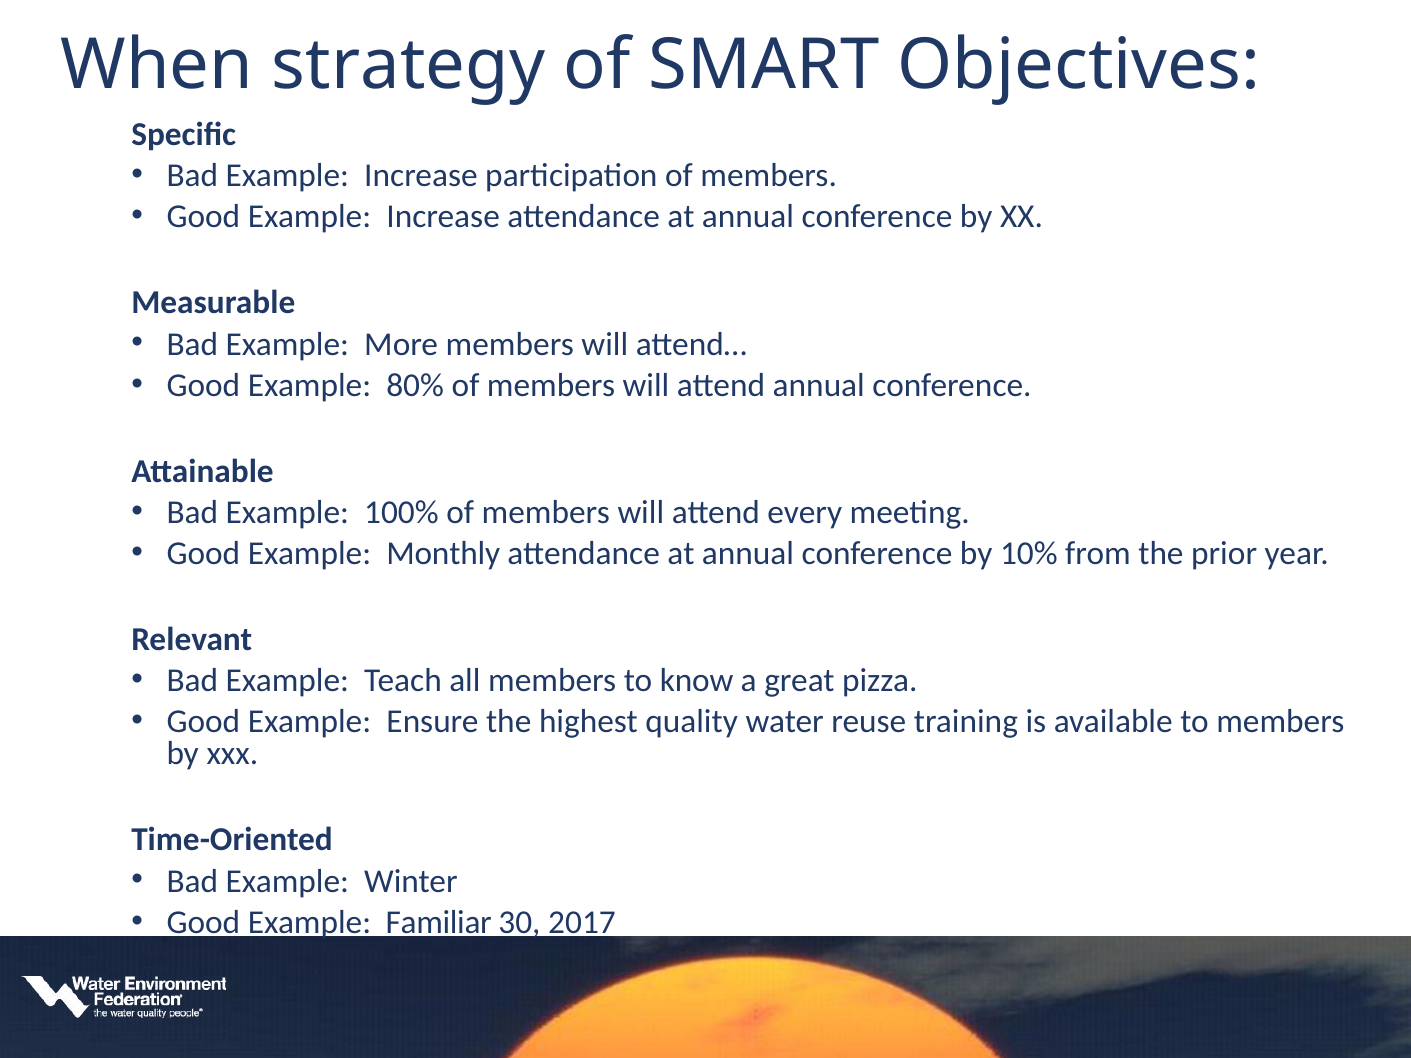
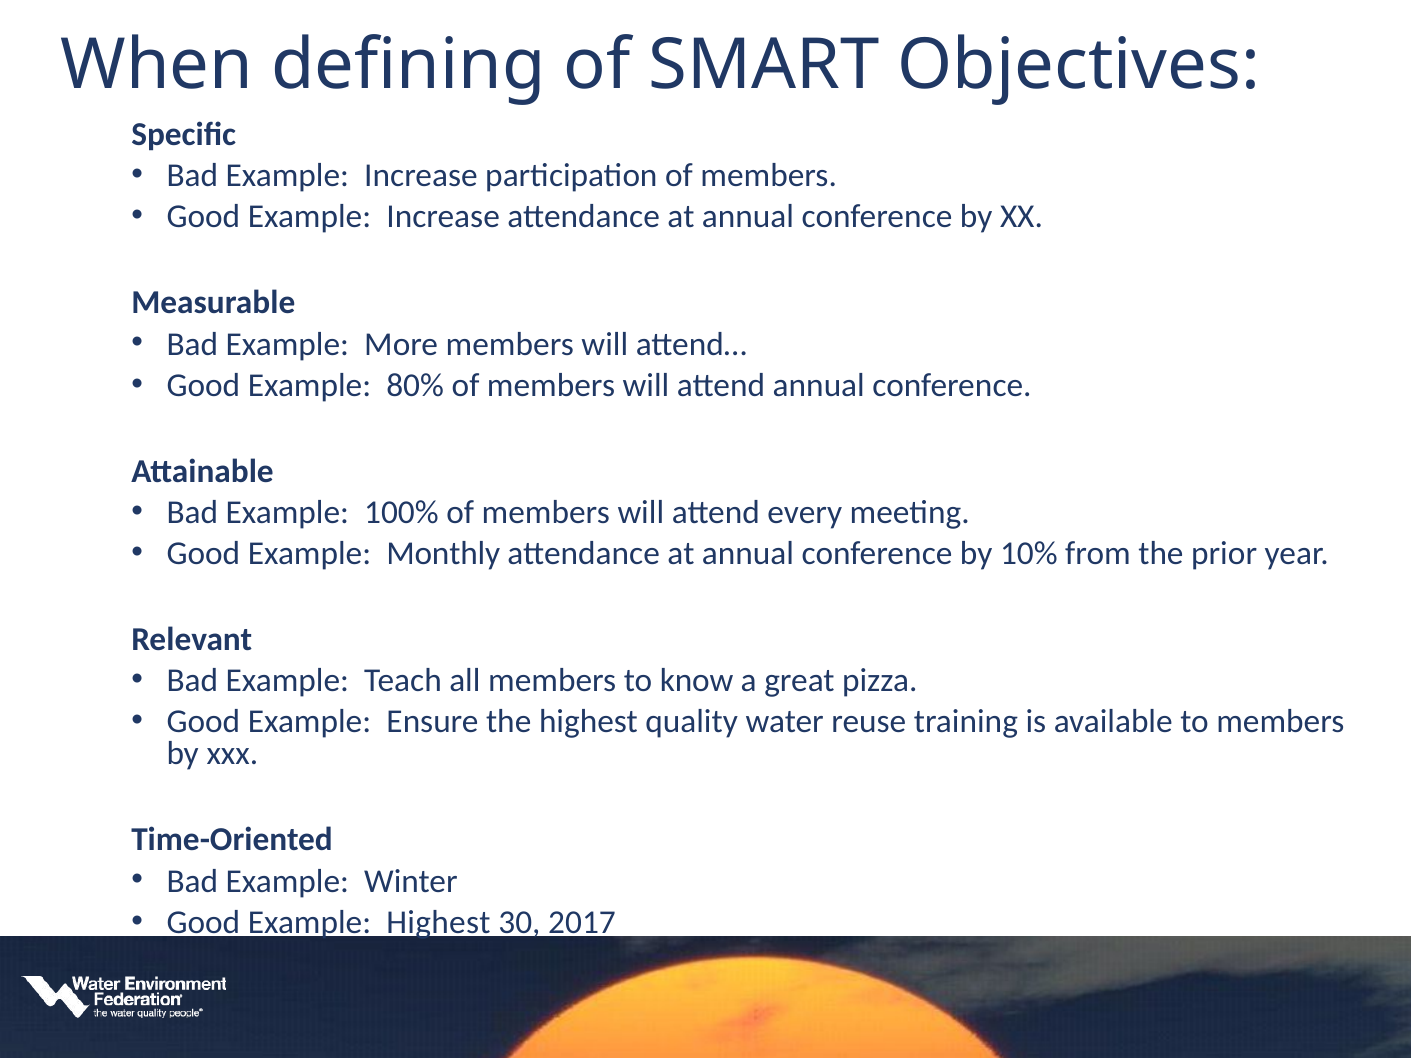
strategy: strategy -> defining (408, 66)
Example Familiar: Familiar -> Highest (438, 922)
